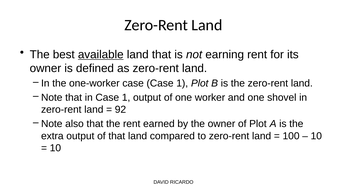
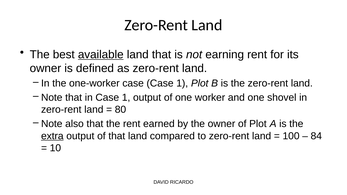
92: 92 -> 80 (120, 110)
extra underline: none -> present (52, 136)
10: 10 -> 84 (316, 136)
